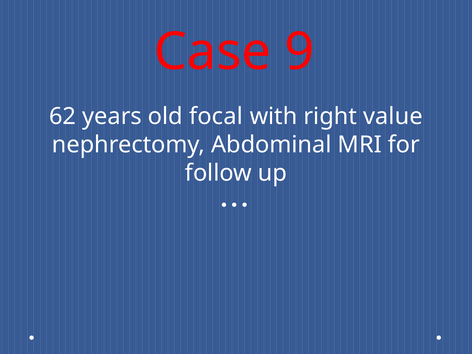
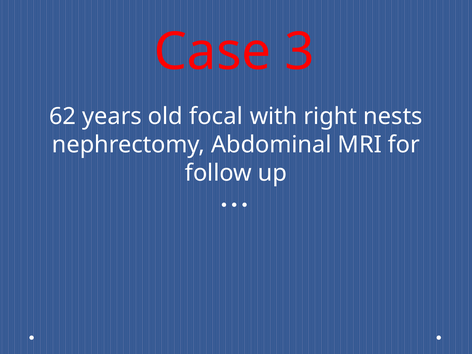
9: 9 -> 3 (300, 52)
value: value -> nests (393, 117)
